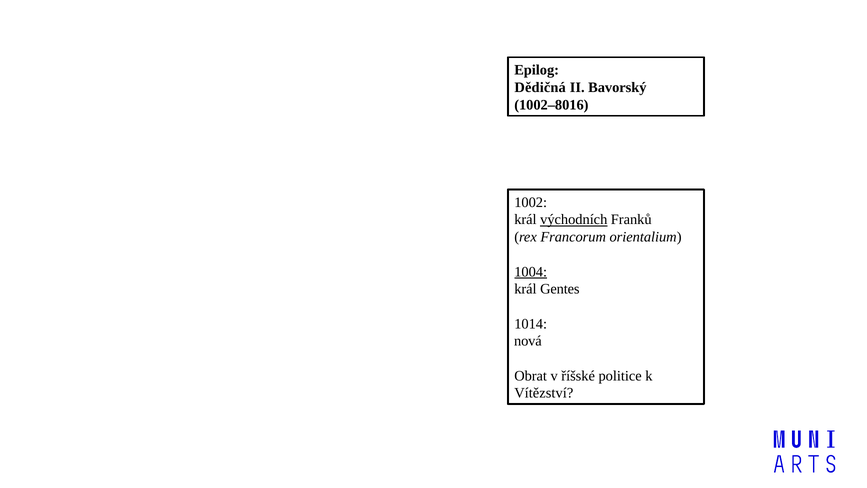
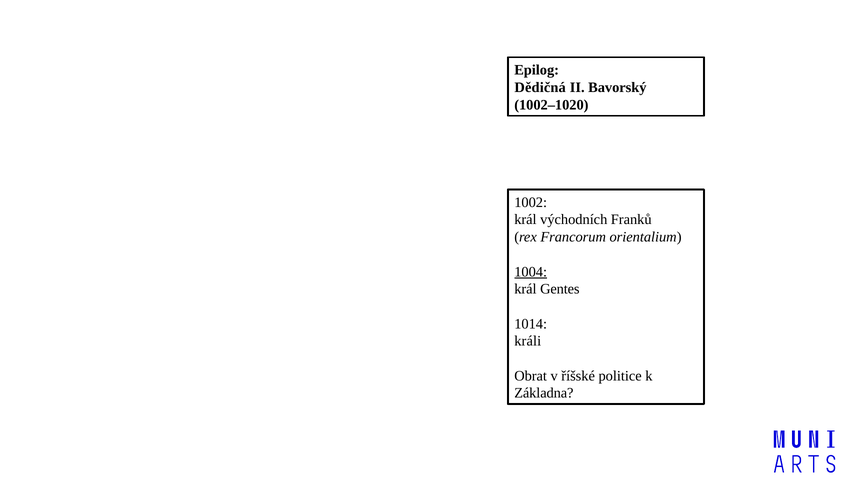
1002–8016: 1002–8016 -> 1002–1020 (551, 105)
východních underline: present -> none (574, 220)
nová: nová -> králi (528, 341)
Vítězství: Vítězství -> Základna (544, 393)
